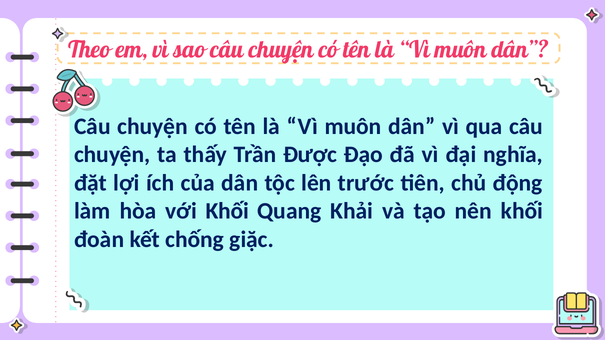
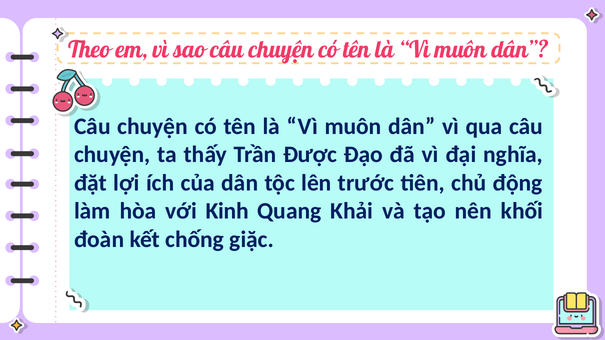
với Khối: Khối -> Kinh (227, 211)
